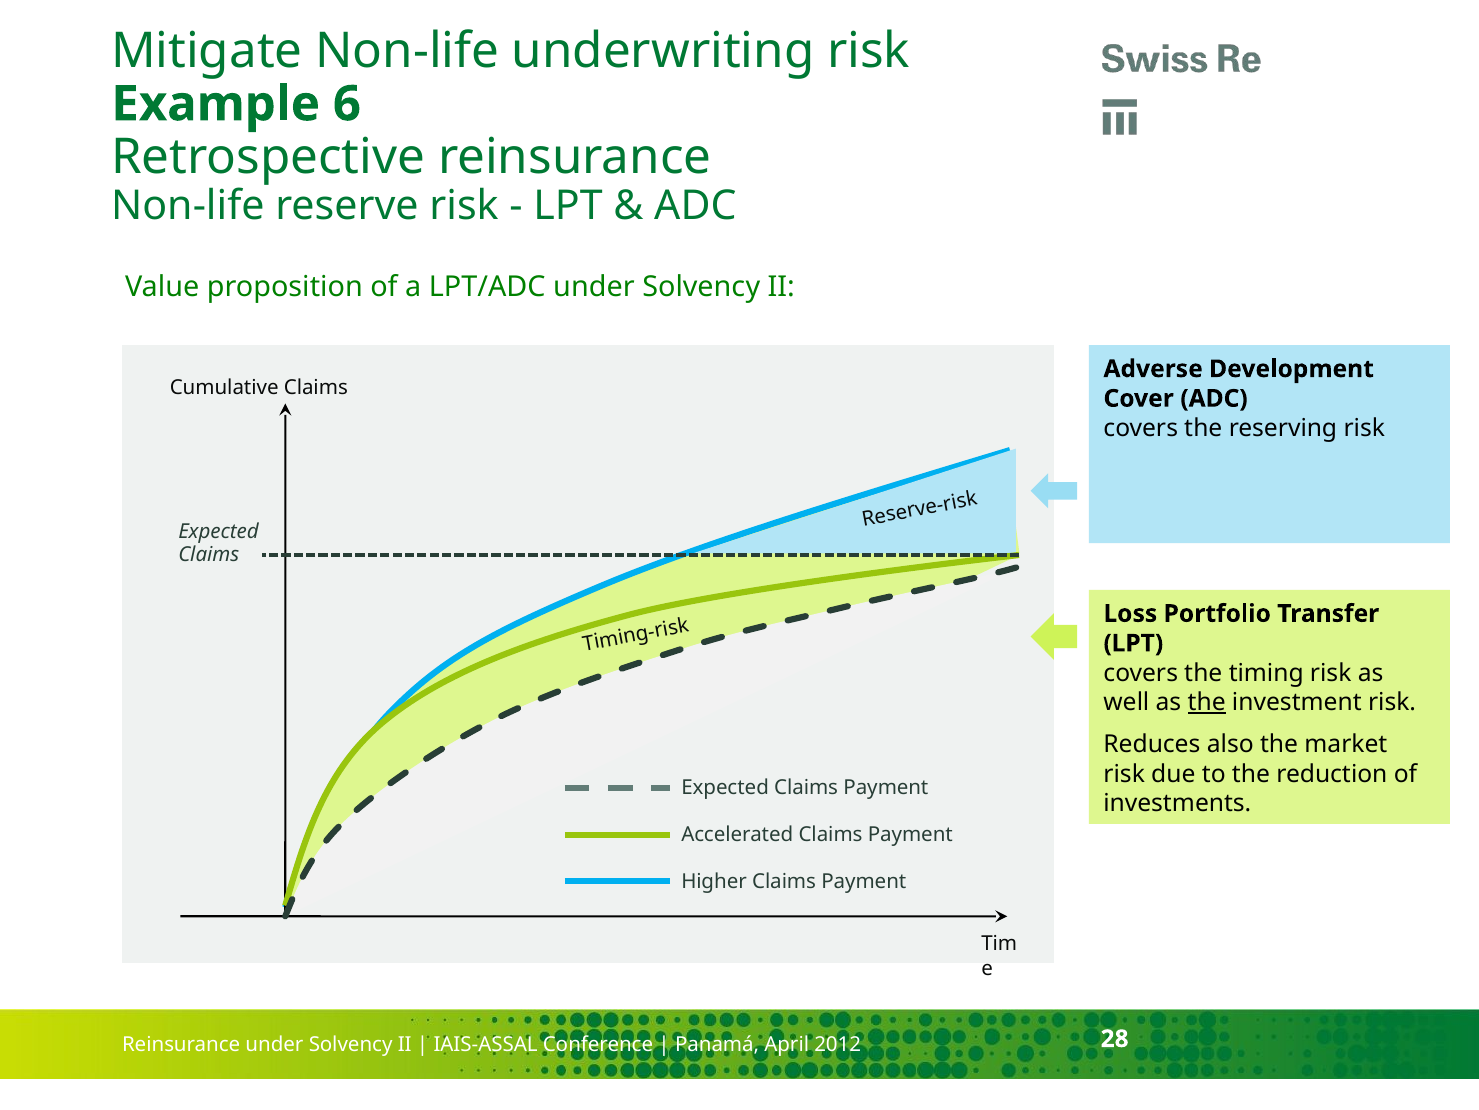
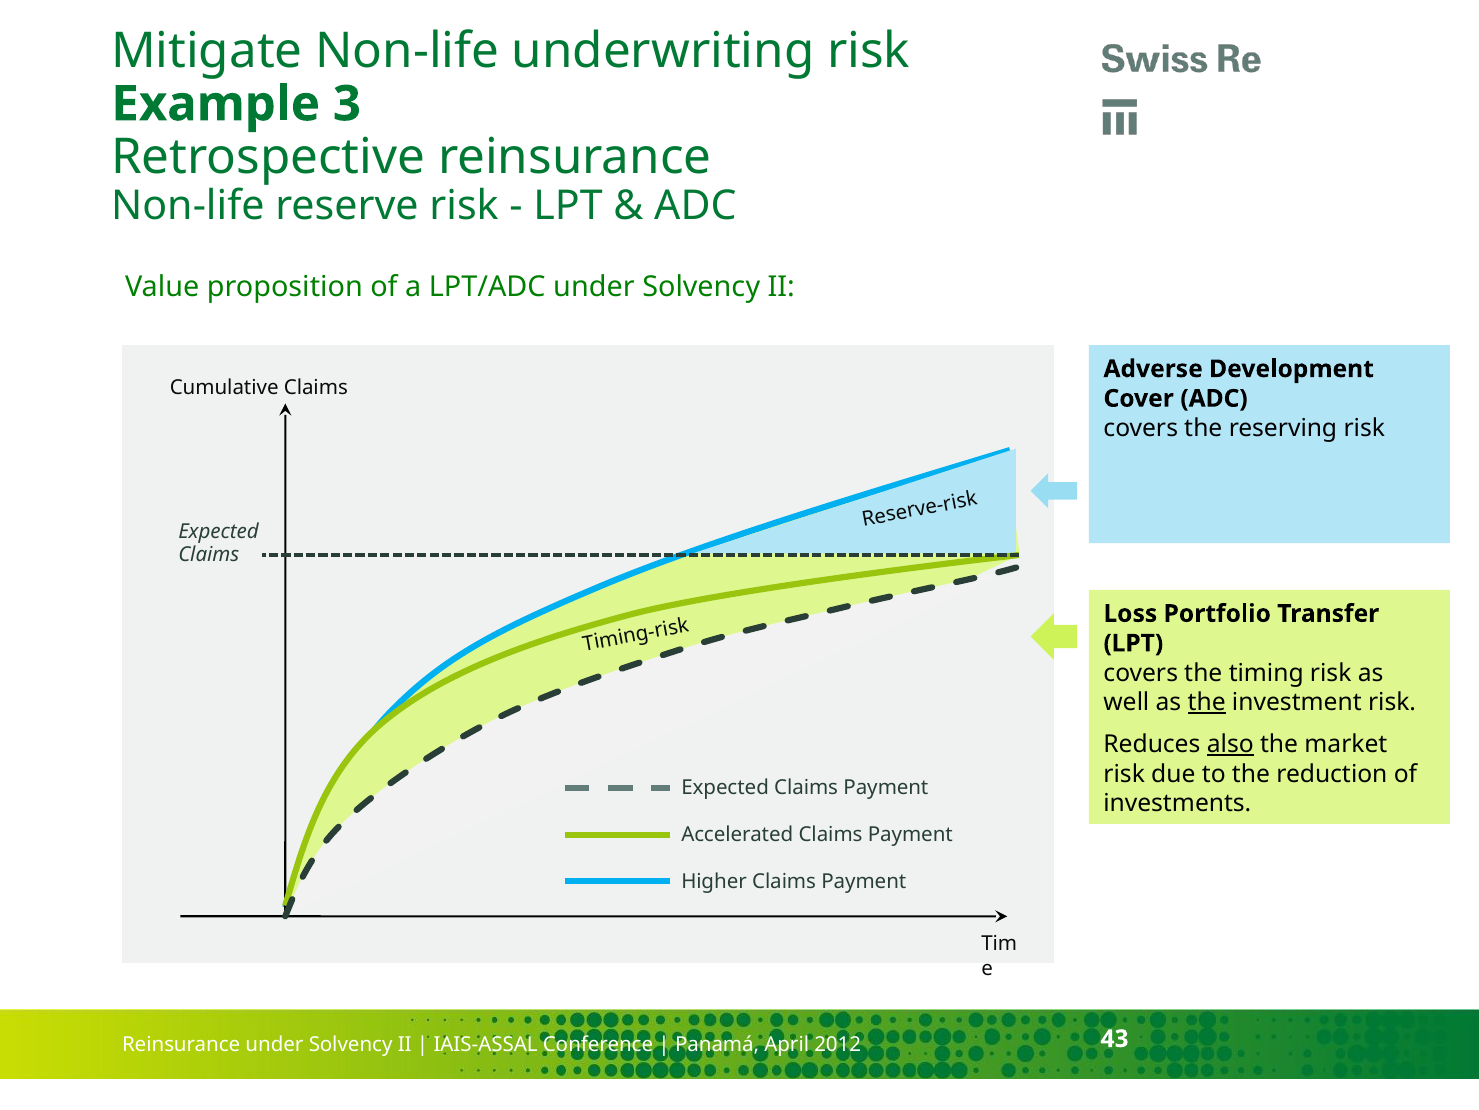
6: 6 -> 3 (347, 104)
also underline: none -> present (1230, 744)
28: 28 -> 43 (1115, 1038)
